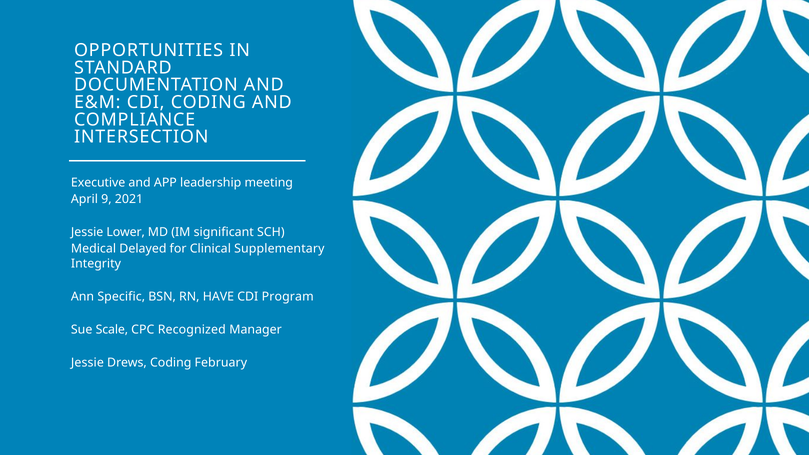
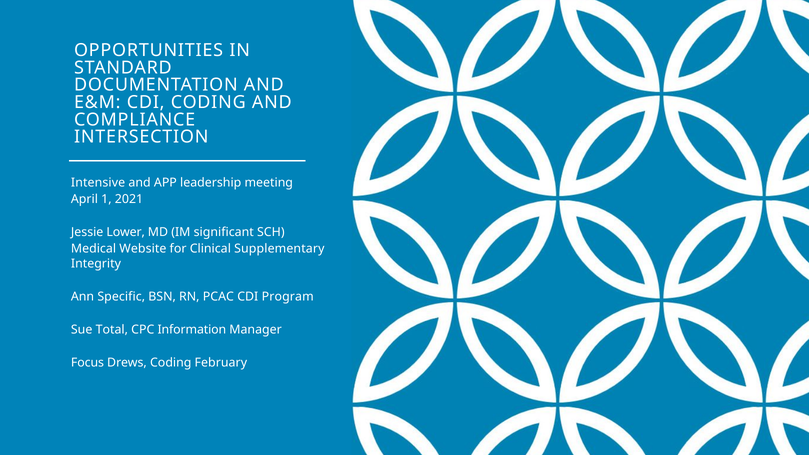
Executive: Executive -> Intensive (98, 183)
9: 9 -> 1 (106, 199)
Delayed: Delayed -> Website (143, 249)
HAVE: HAVE -> PCAC (218, 297)
Scale: Scale -> Total (112, 330)
Recognized: Recognized -> Information (192, 330)
Jessie: Jessie -> Focus (88, 363)
